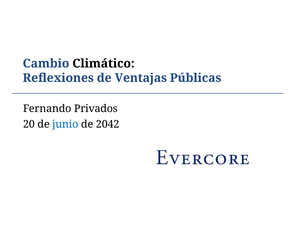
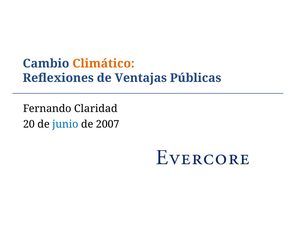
Climático colour: black -> orange (103, 64)
Privados: Privados -> Claridad (96, 109)
2042: 2042 -> 2007 (108, 124)
